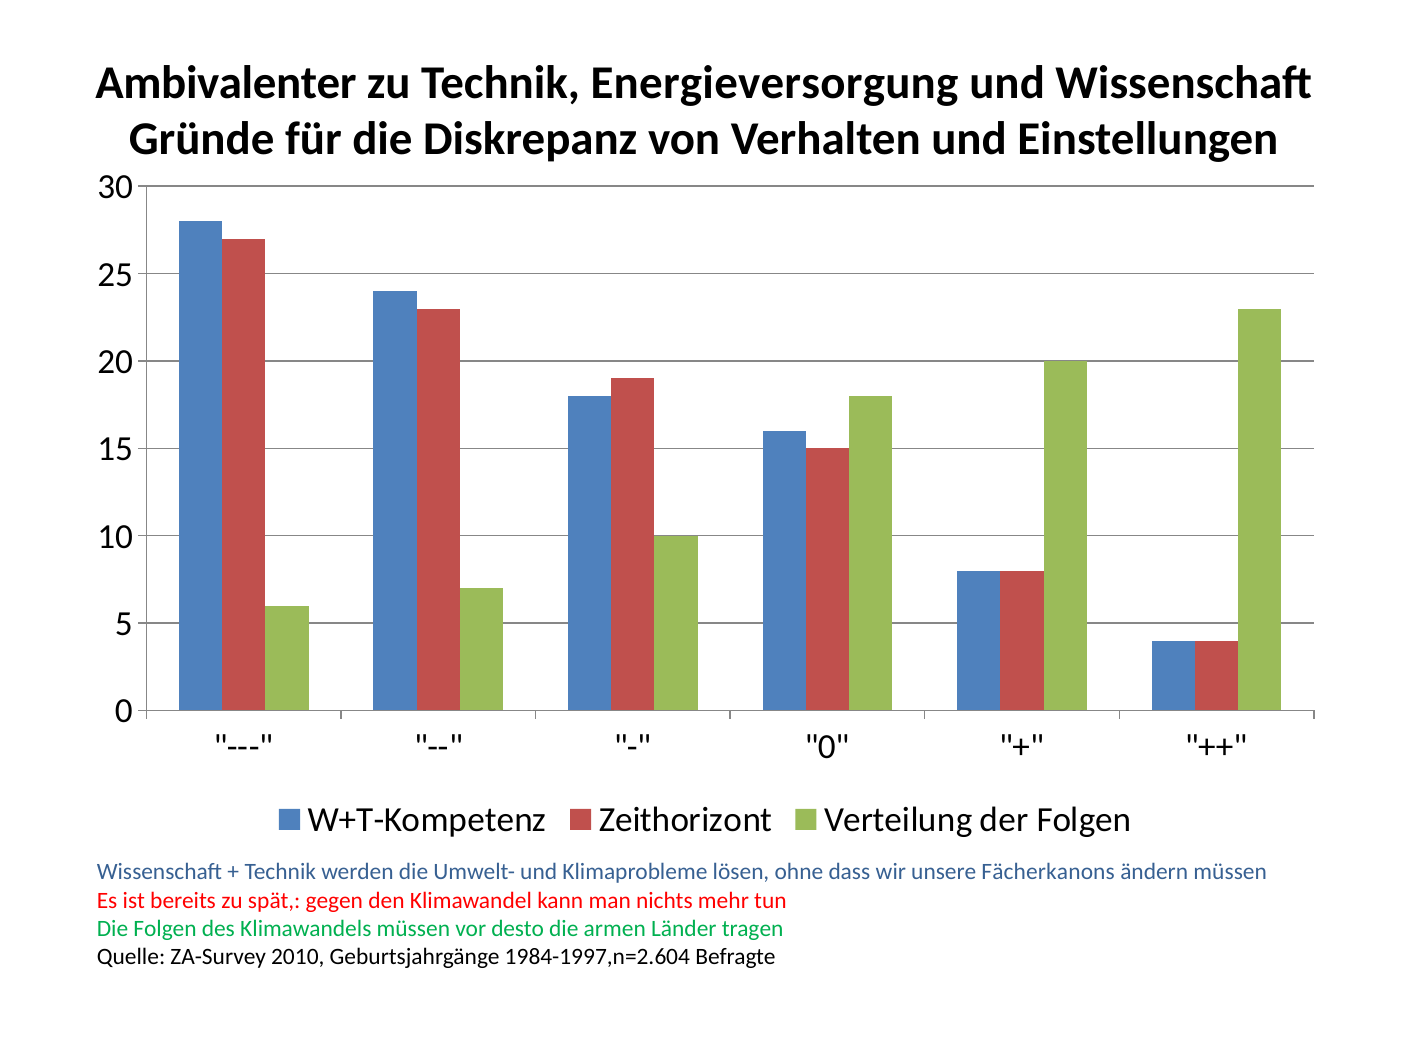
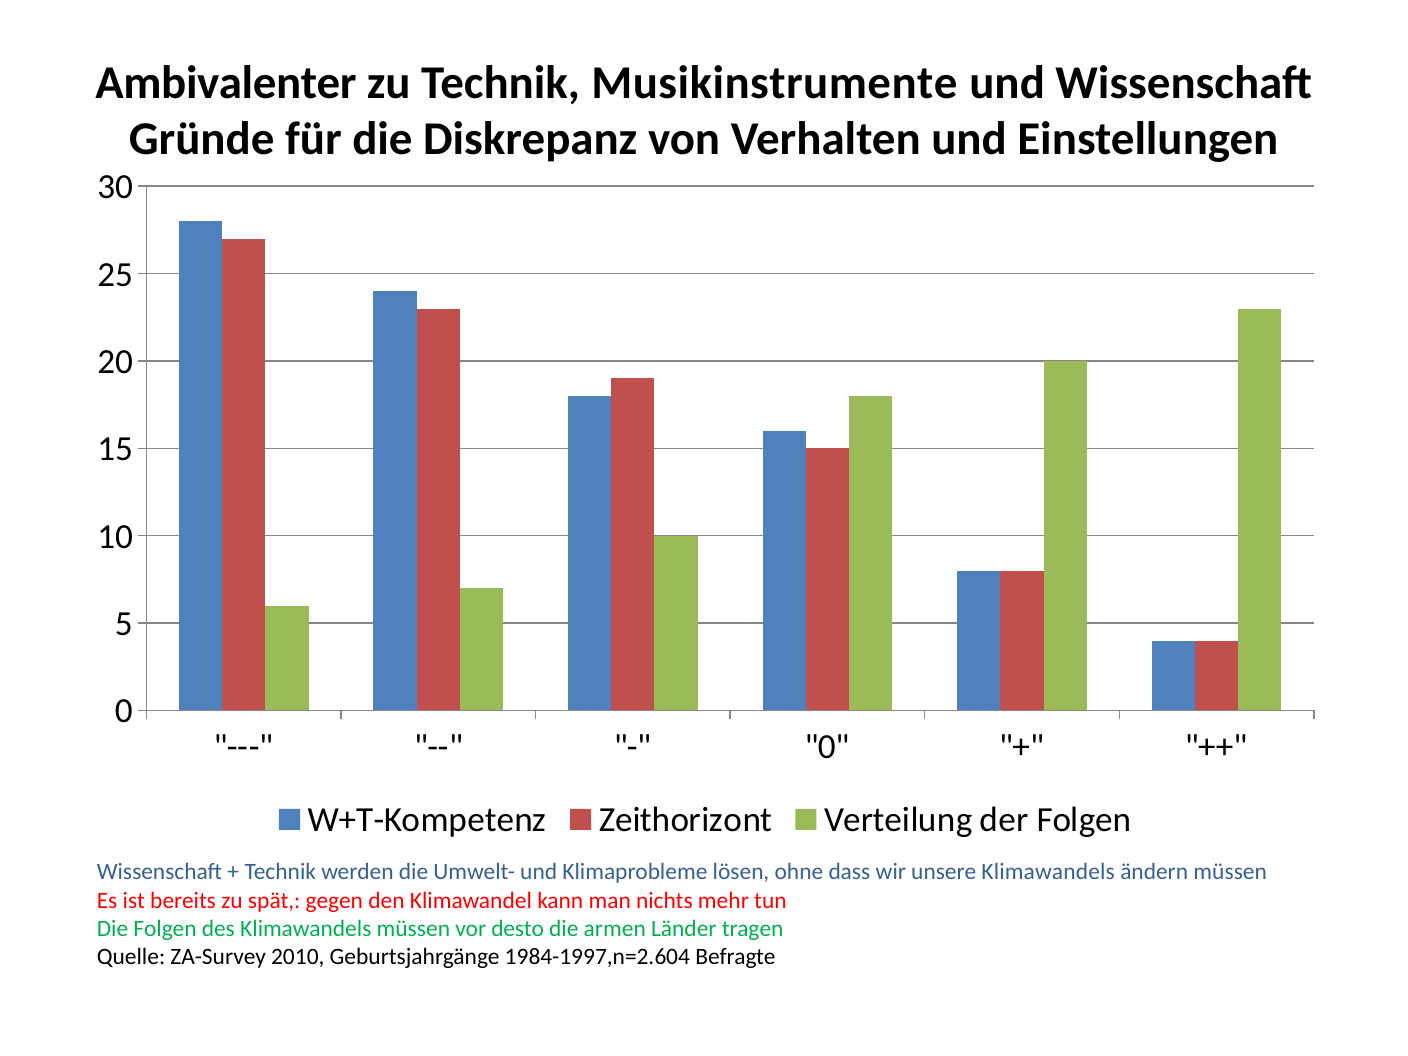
Energieversorgung: Energieversorgung -> Musikinstrumente (774, 83)
unsere Fächerkanons: Fächerkanons -> Klimawandels (1048, 872)
